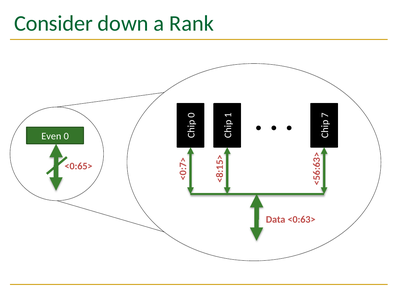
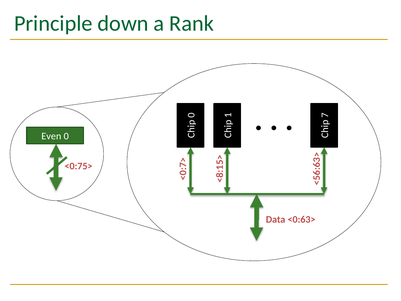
Consider: Consider -> Principle (53, 24)
<0:65>: <0:65> -> <0:75> (79, 166)
